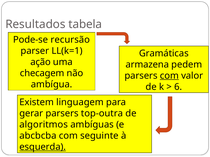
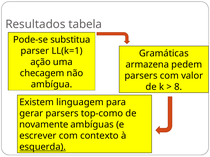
recursão: recursão -> substitua (70, 40)
com underline: present -> none (169, 76)
6: 6 -> 8 (178, 87)
top-outra: top-outra -> top-como (102, 114)
algoritmos: algoritmos -> novamente (44, 125)
abcbcba: abcbcba -> escrever (38, 136)
seguinte: seguinte -> contexto (99, 136)
